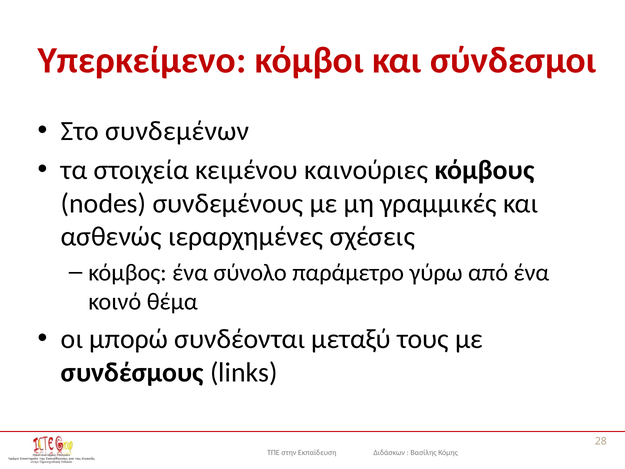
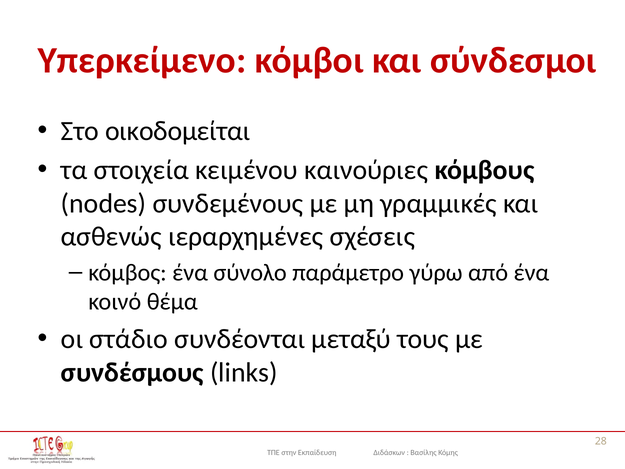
συνδεμένων: συνδεμένων -> οικοδομείται (178, 131)
μπορώ: μπορώ -> στάδιο (129, 339)
